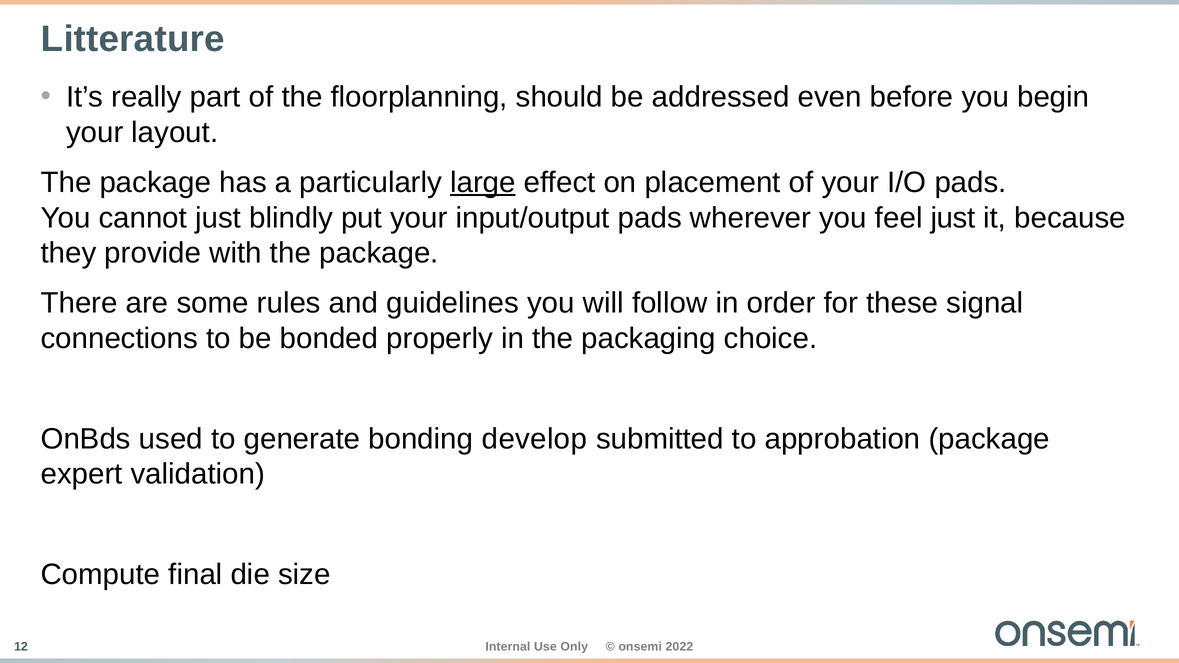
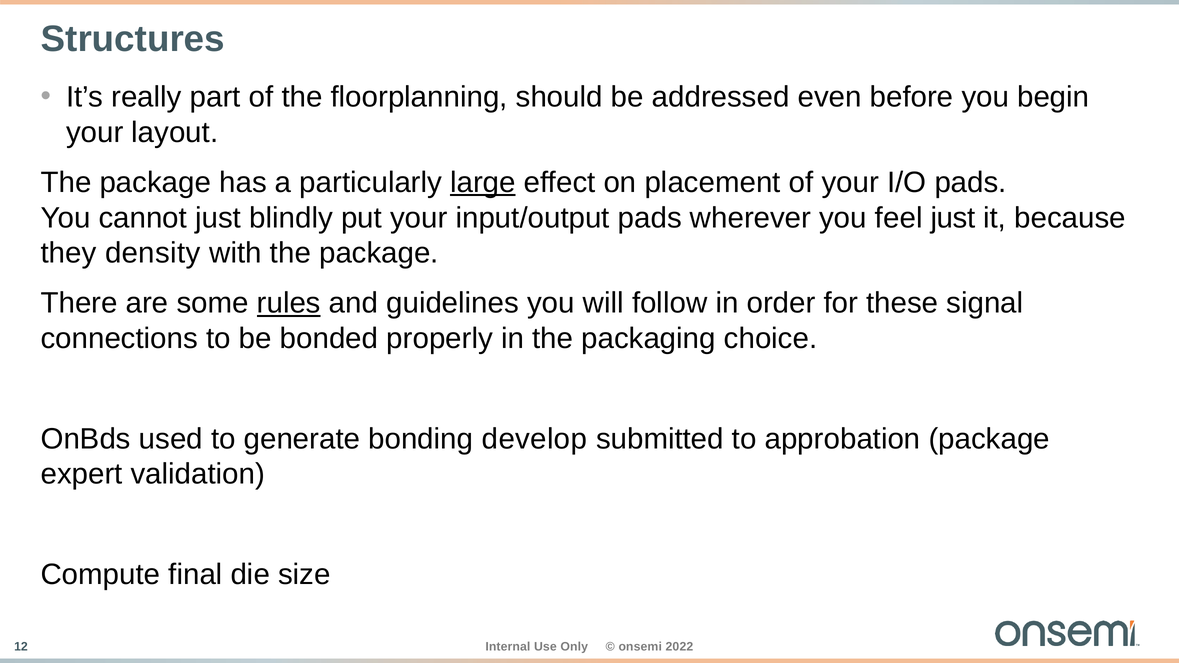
Litterature: Litterature -> Structures (133, 39)
provide: provide -> density (153, 253)
rules underline: none -> present (289, 303)
